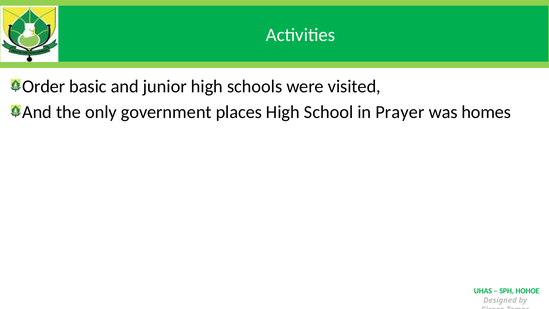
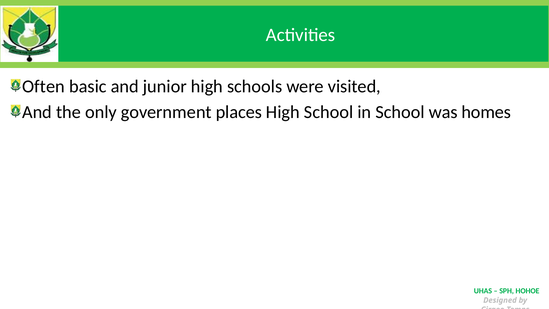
Order: Order -> Often (44, 86)
in Prayer: Prayer -> School (400, 112)
